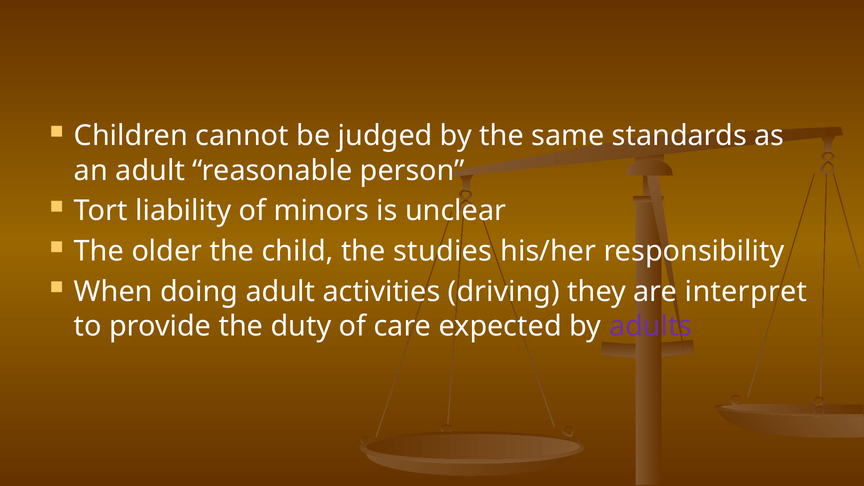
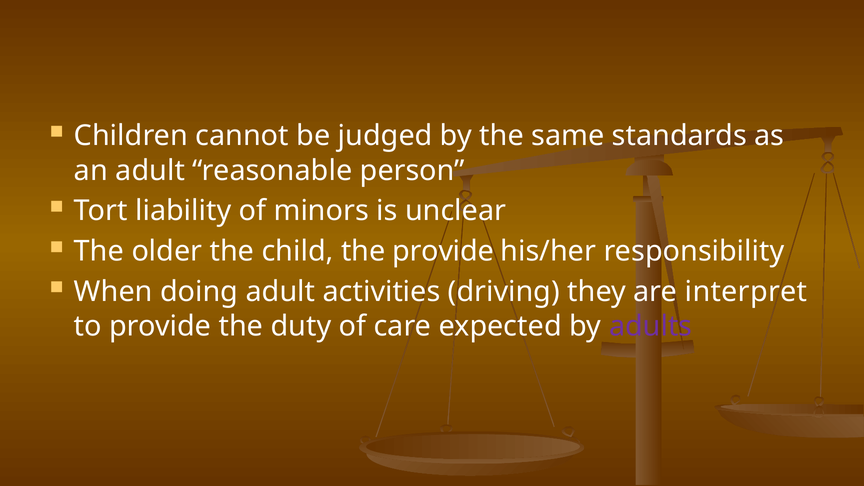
the studies: studies -> provide (443, 251)
